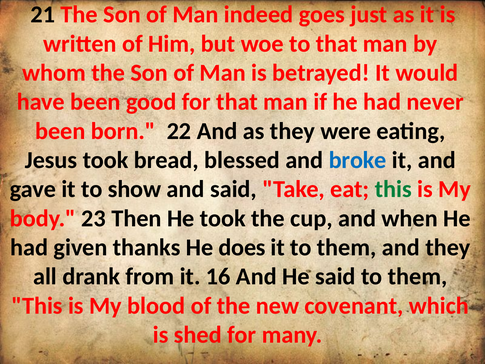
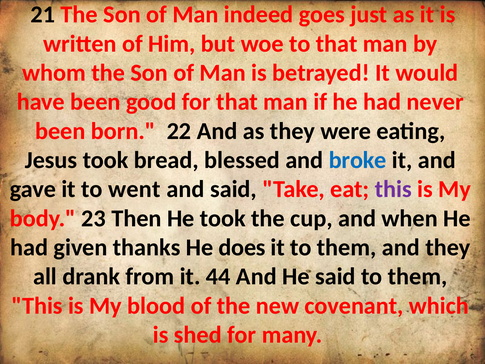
show: show -> went (134, 189)
this colour: green -> purple (393, 189)
16: 16 -> 44 (218, 276)
